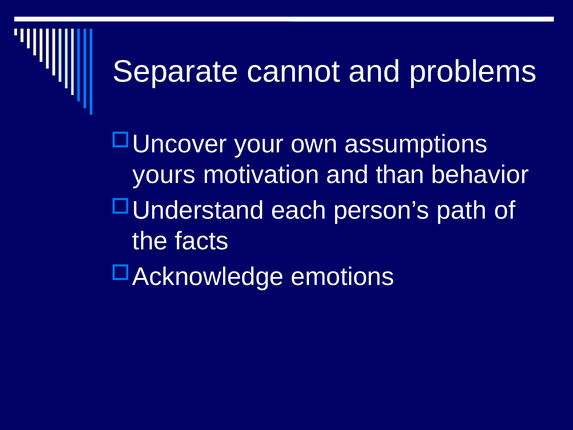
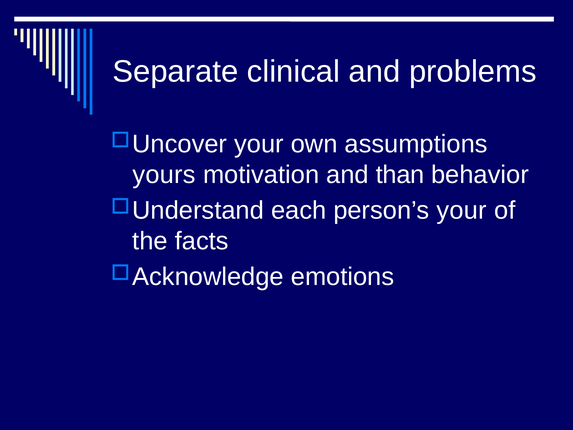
cannot: cannot -> clinical (294, 71)
person’s path: path -> your (462, 210)
